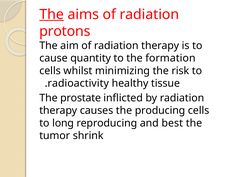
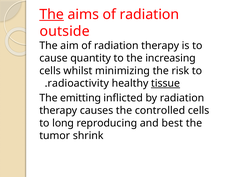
protons: protons -> outside (65, 31)
formation: formation -> increasing (171, 58)
tissue underline: none -> present (166, 83)
prostate: prostate -> emitting (81, 98)
producing: producing -> controlled (160, 110)
